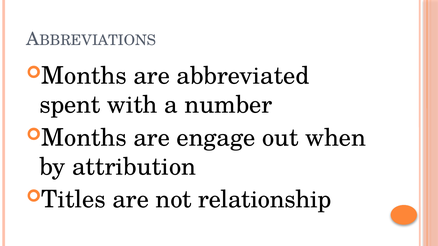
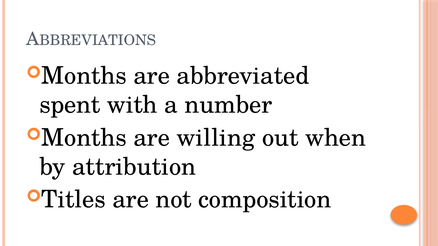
engage: engage -> willing (216, 138)
relationship: relationship -> composition (265, 200)
